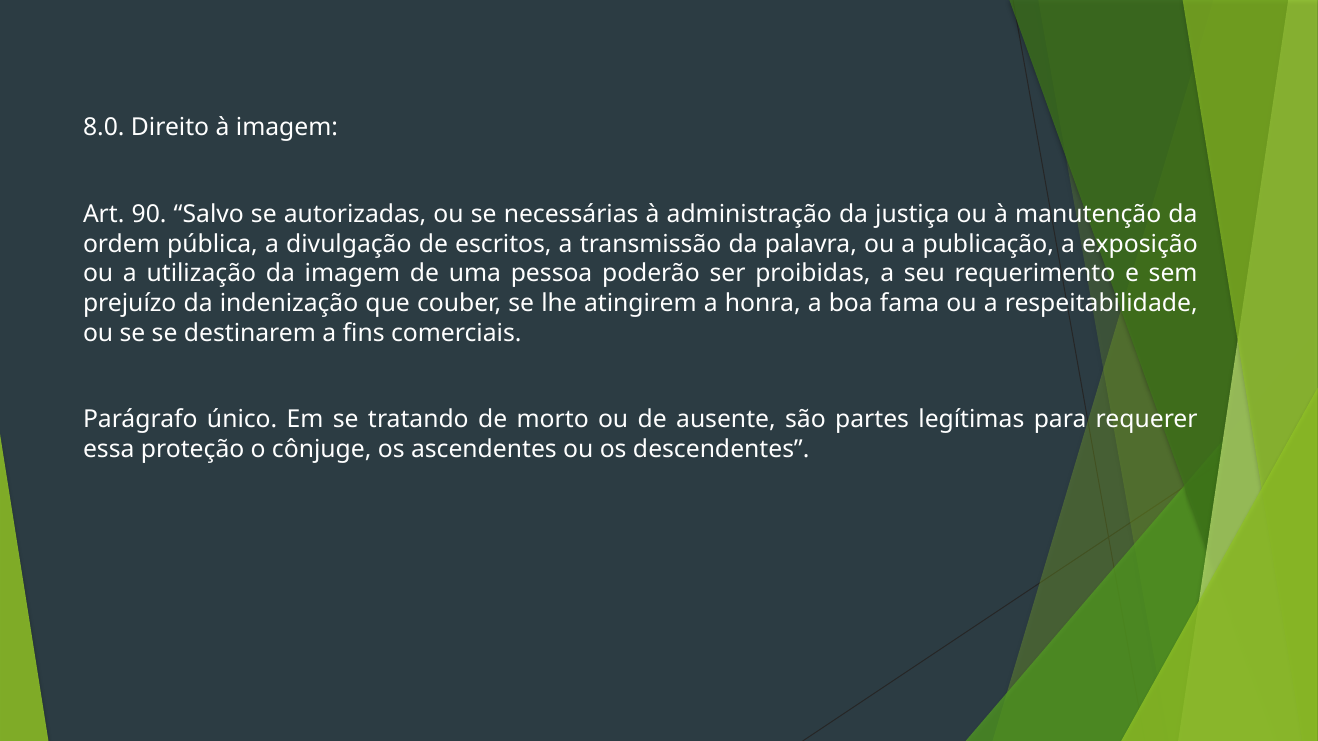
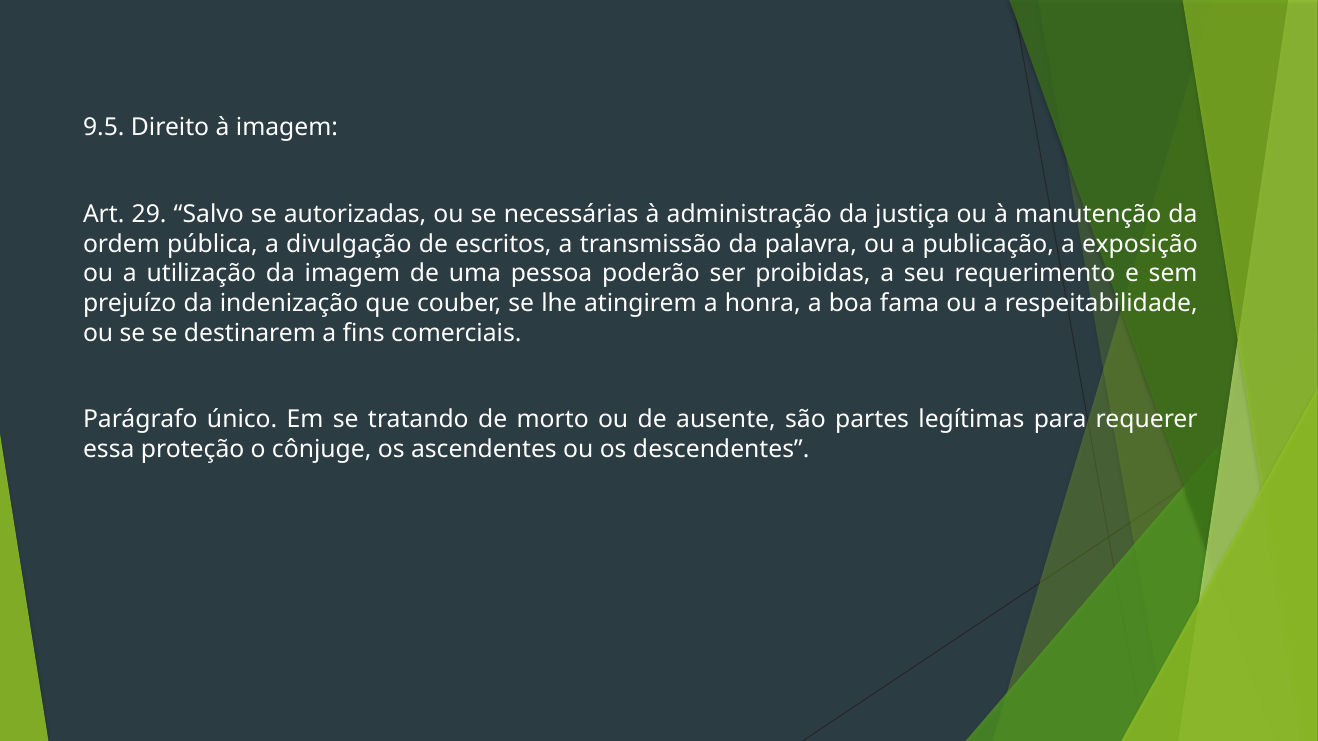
8.0: 8.0 -> 9.5 (104, 128)
90: 90 -> 29 (149, 215)
